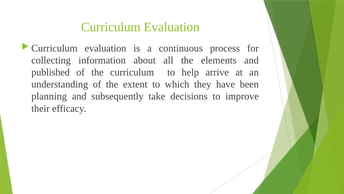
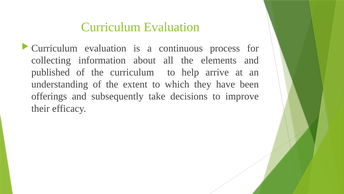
planning: planning -> offerings (49, 96)
